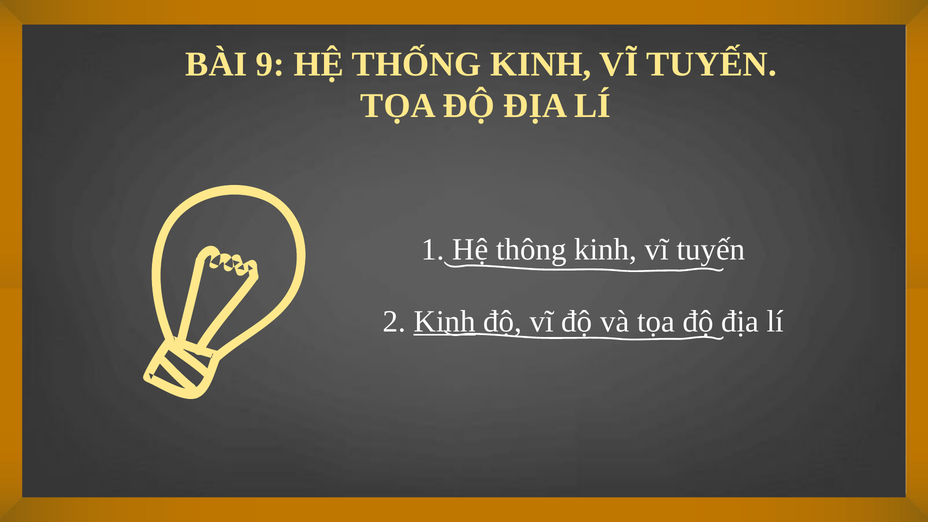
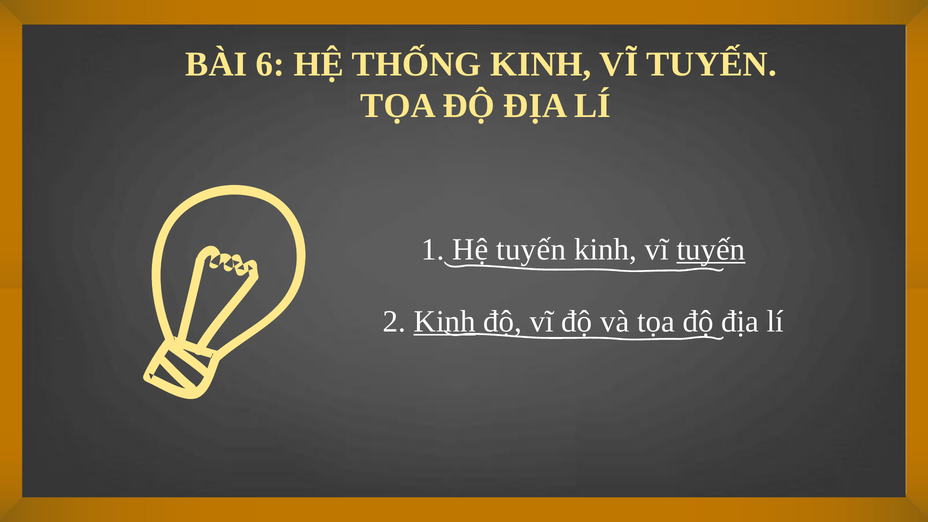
9: 9 -> 6 (270, 64)
Hệ thông: thông -> tuyến (531, 249)
tuyến underline: none -> present (711, 249)
